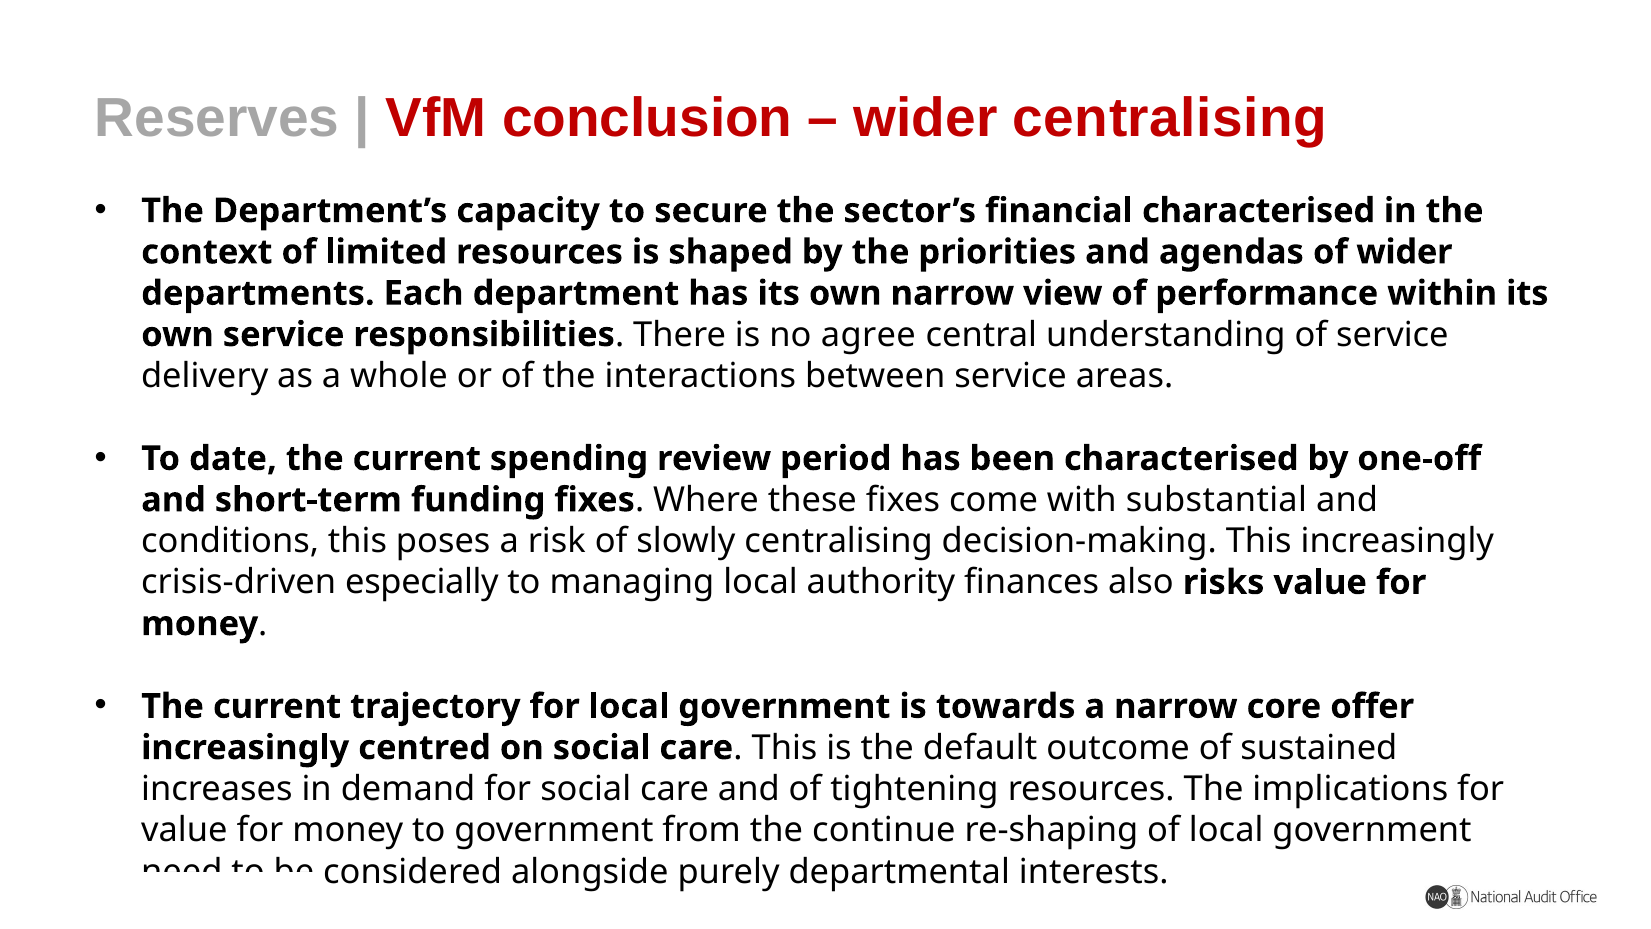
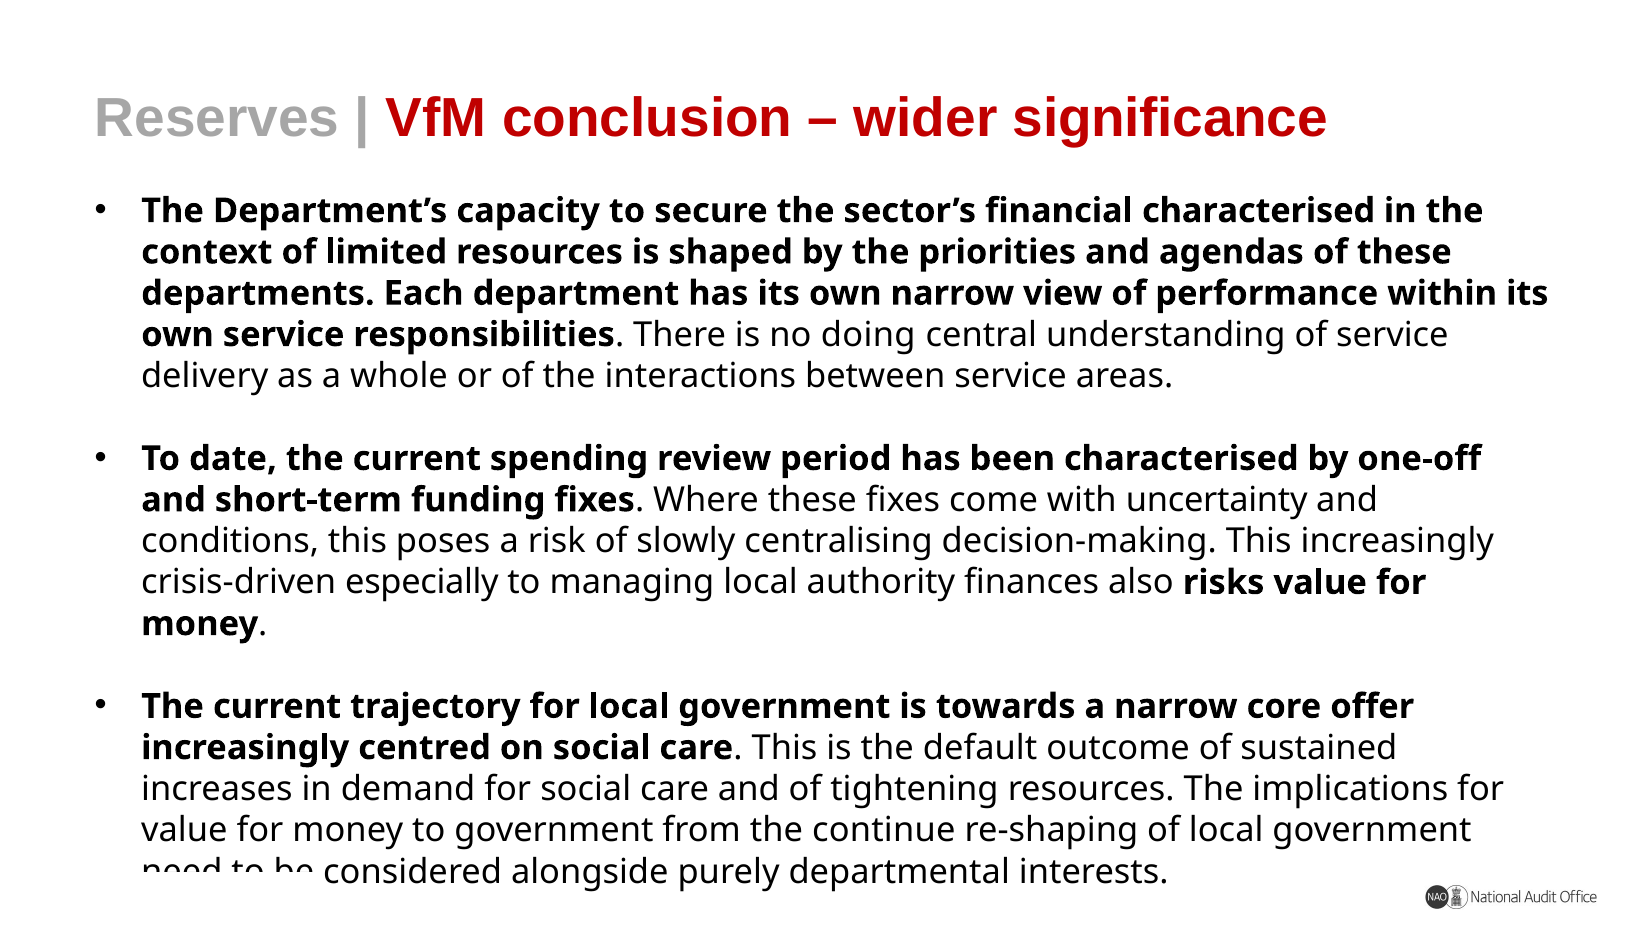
wider centralising: centralising -> significance (1170, 118)
of wider: wider -> these (1404, 252)
agree: agree -> doing (868, 335)
substantial: substantial -> uncertainty (1217, 500)
